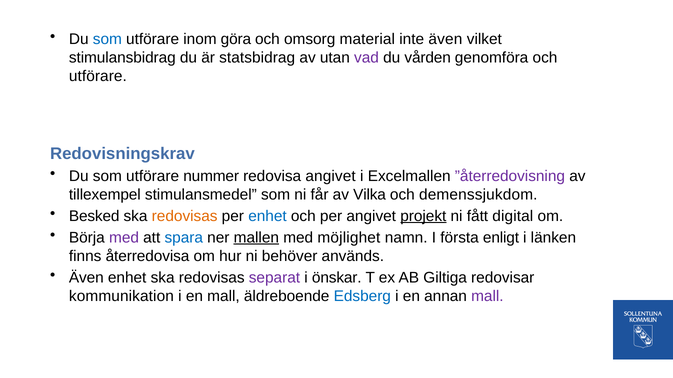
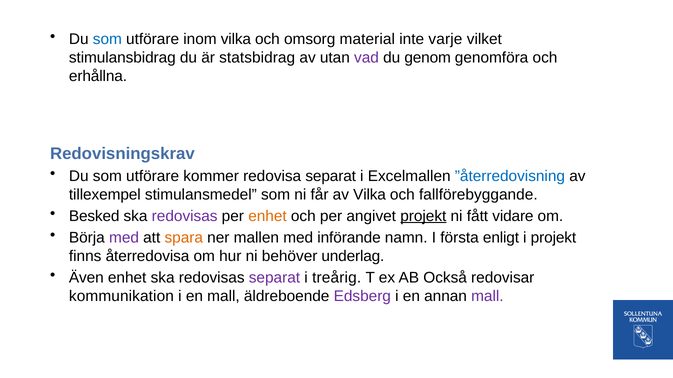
inom göra: göra -> vilka (236, 39)
inte även: även -> varje (445, 39)
vården: vården -> genom (428, 58)
utförare: utförare -> erhållna (98, 76)
nummer: nummer -> kommer (211, 176)
redovisa angivet: angivet -> separat (331, 176)
”återredovisning colour: purple -> blue (510, 176)
demenssjukdom: demenssjukdom -> fallförebyggande (478, 195)
redovisas colour: orange -> purple (185, 216)
enhet colour: blue -> orange (268, 216)
digital: digital -> vidare (513, 216)
spara colour: blue -> orange (184, 238)
mallen underline: present -> none (256, 238)
möjlighet: möjlighet -> införande (349, 238)
i länken: länken -> projekt (553, 238)
används: används -> underlag (353, 256)
önskar: önskar -> treårig (337, 278)
Giltiga: Giltiga -> Också (445, 278)
Edsberg colour: blue -> purple (362, 296)
